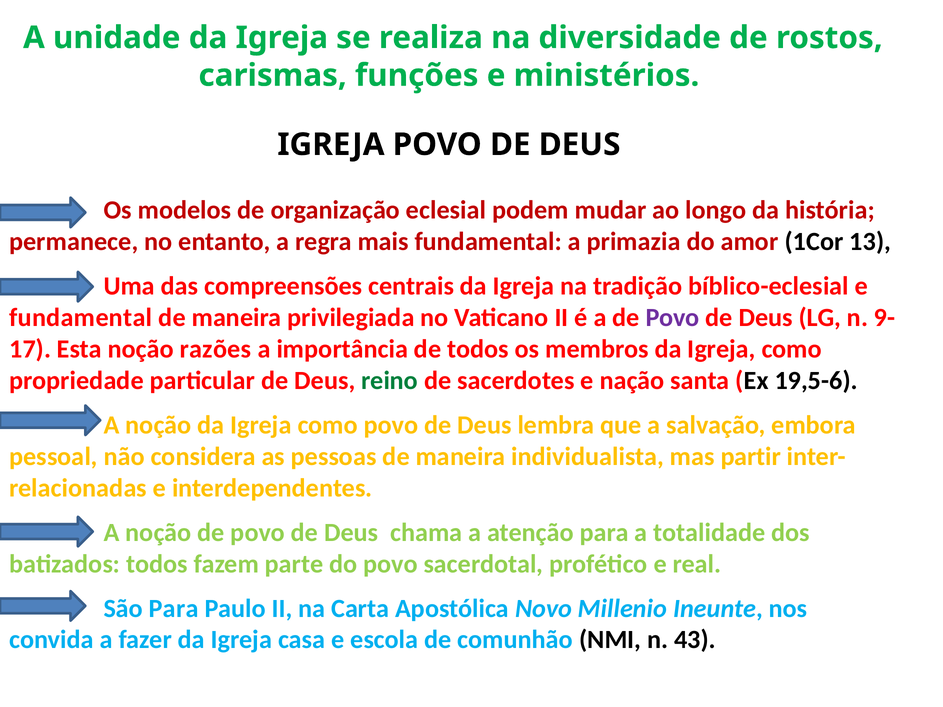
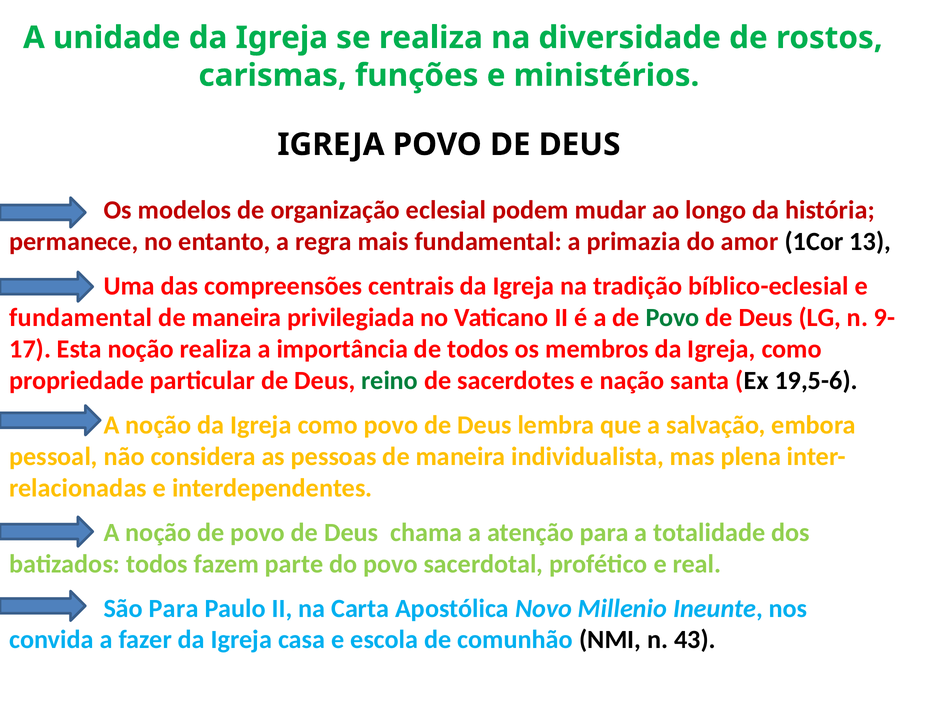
Povo colour: purple -> green (673, 318)
noção razões: razões -> realiza (216, 349)
partir: partir -> plena (751, 457)
